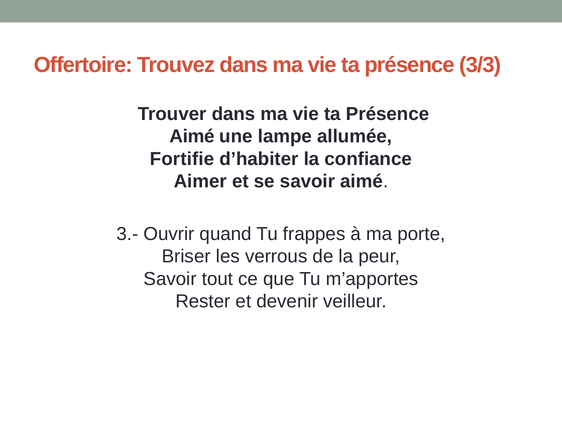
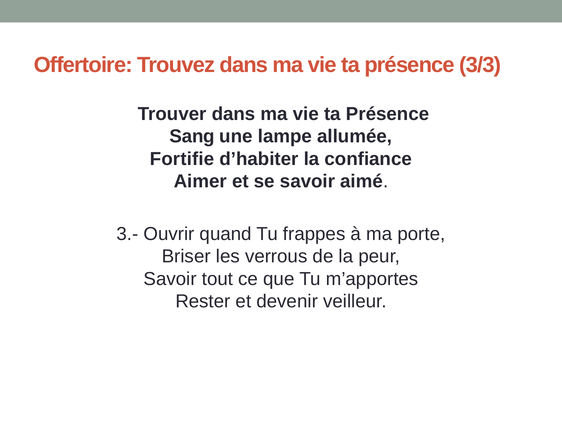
Aimé: Aimé -> Sang (192, 136)
